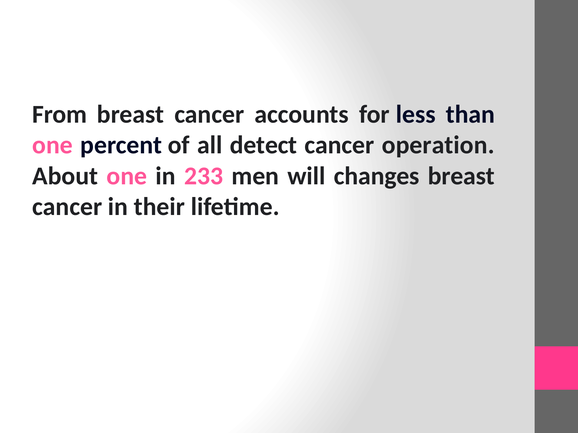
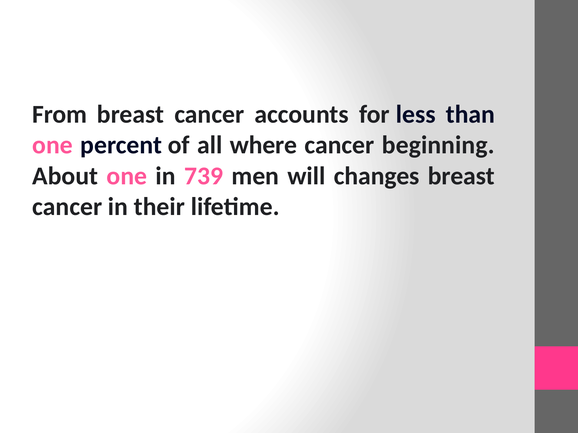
detect: detect -> where (264, 145)
operation: operation -> beginning (438, 145)
233: 233 -> 739 (204, 176)
